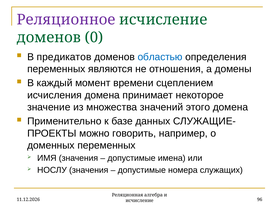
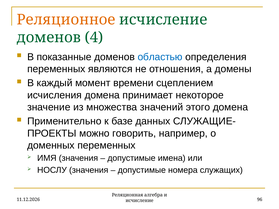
Реляционное colour: purple -> orange (66, 20)
0: 0 -> 4 (94, 37)
предикатов: предикатов -> показанные (64, 57)
